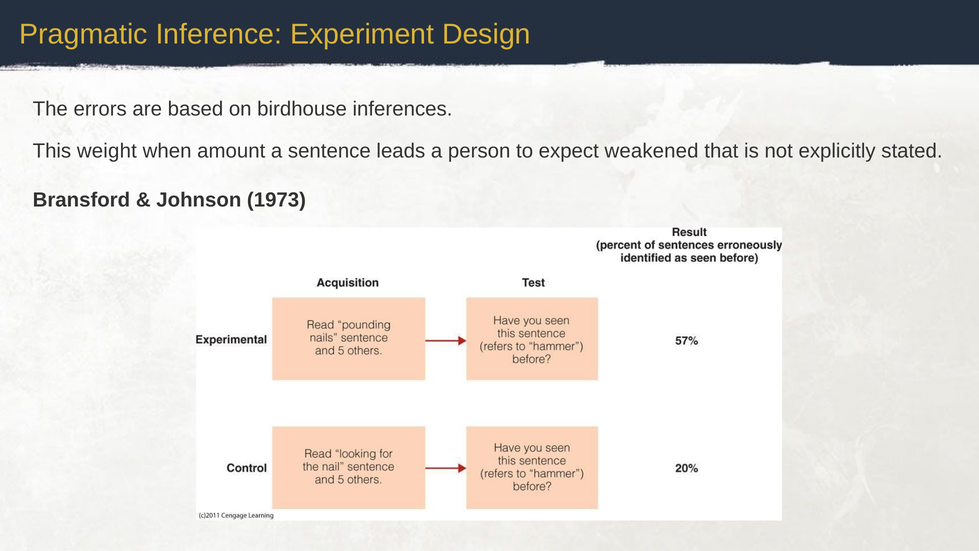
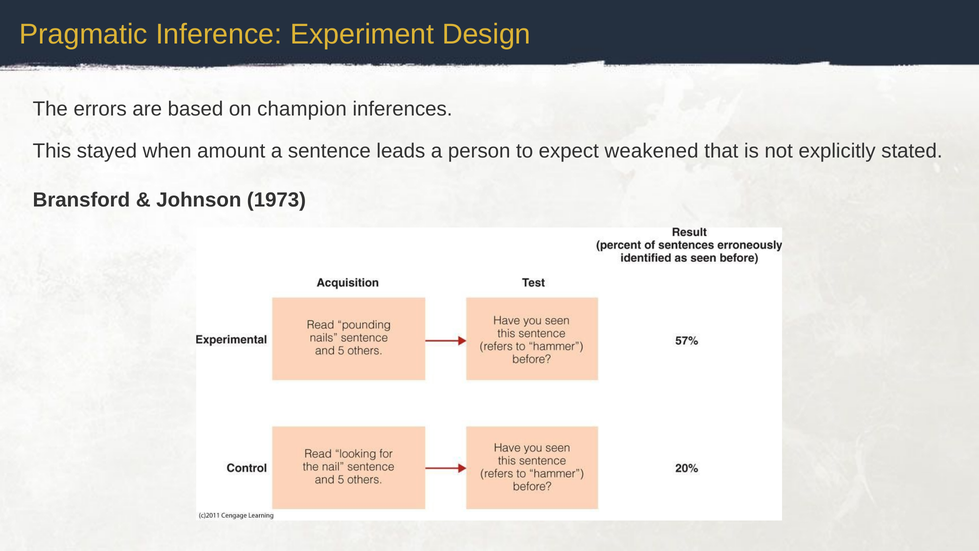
birdhouse: birdhouse -> champion (302, 109)
weight: weight -> stayed (107, 151)
